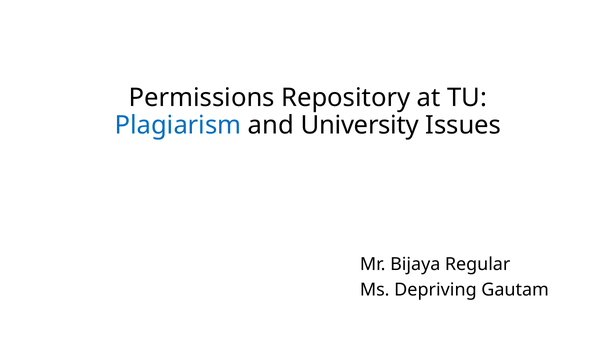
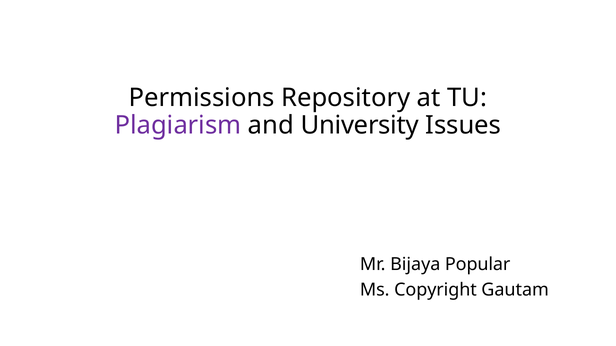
Plagiarism colour: blue -> purple (178, 126)
Regular: Regular -> Popular (478, 265)
Depriving: Depriving -> Copyright (436, 290)
